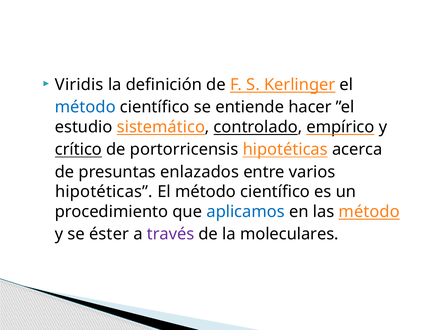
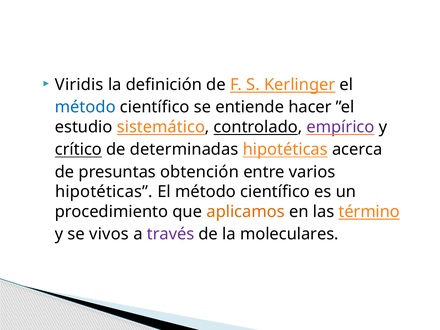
empírico colour: black -> purple (340, 127)
portorricensis: portorricensis -> determinadas (184, 150)
enlazados: enlazados -> obtención (200, 172)
aplicamos colour: blue -> orange (246, 212)
las método: método -> término (369, 212)
éster: éster -> vivos (109, 234)
